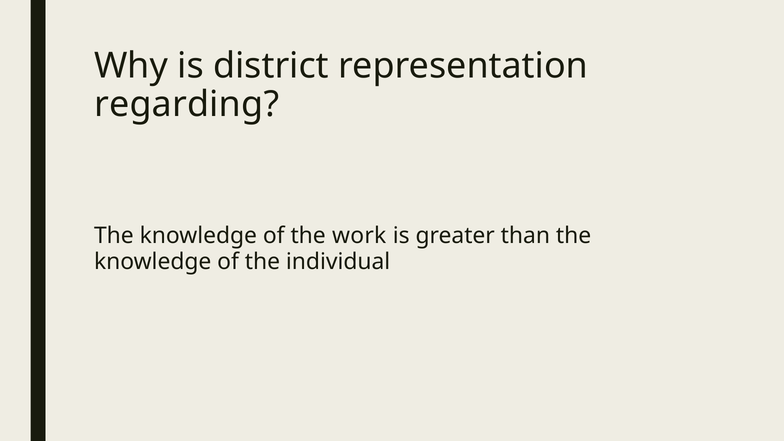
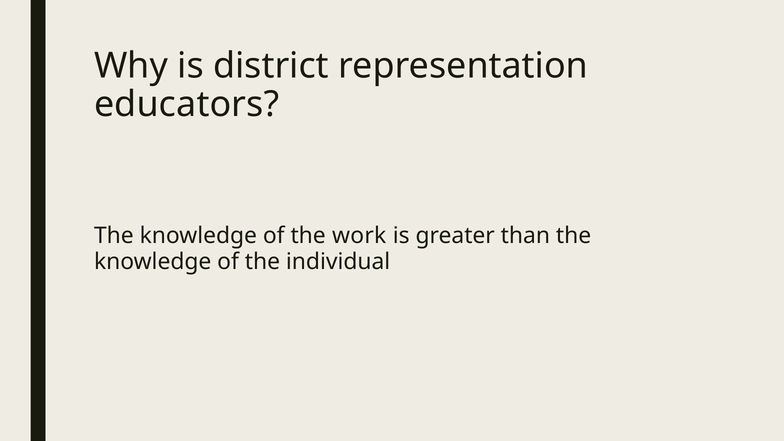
regarding: regarding -> educators (187, 104)
